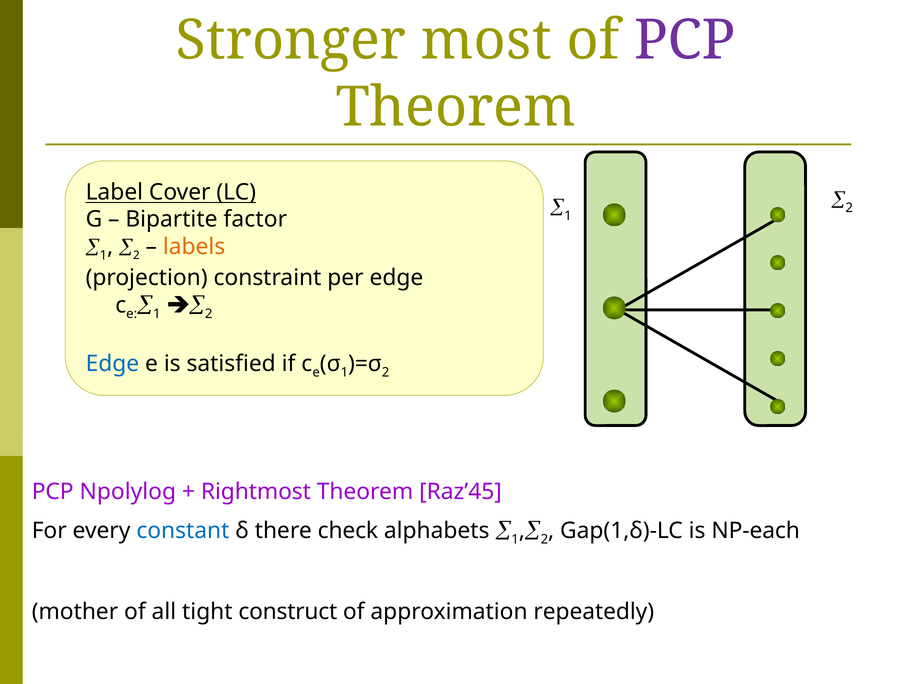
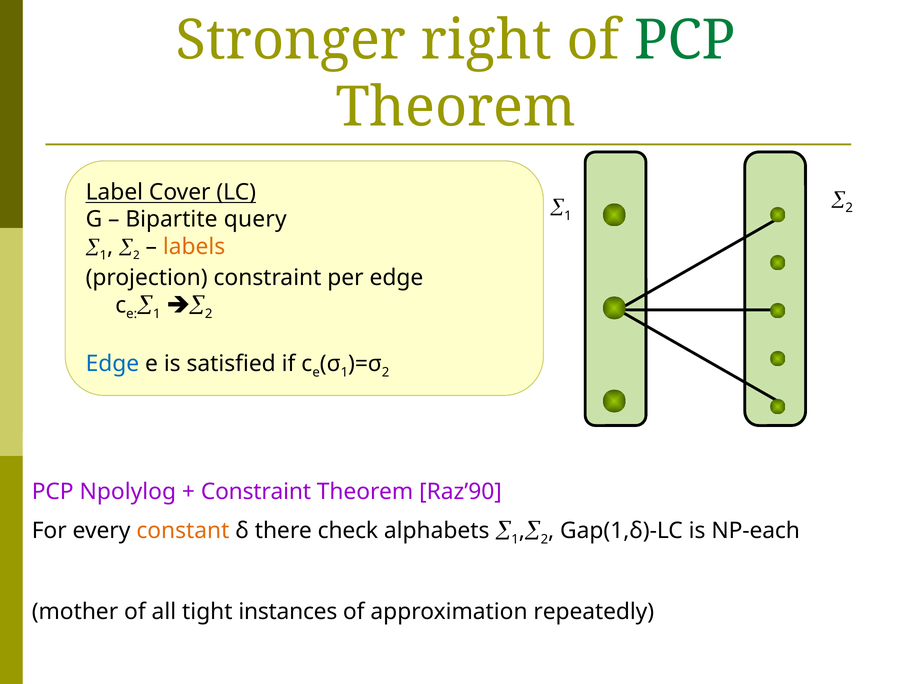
most: most -> right (486, 40)
PCP colour: purple -> green (685, 40)
factor: factor -> query (255, 219)
Rightmost: Rightmost -> Constraint (256, 492)
Raz’45: Raz’45 -> Raz’90 (461, 492)
constant colour: blue -> orange (183, 530)
construct: construct -> instances (288, 612)
